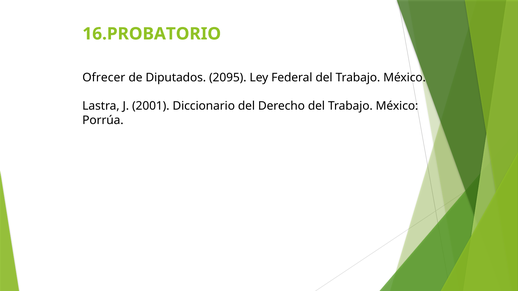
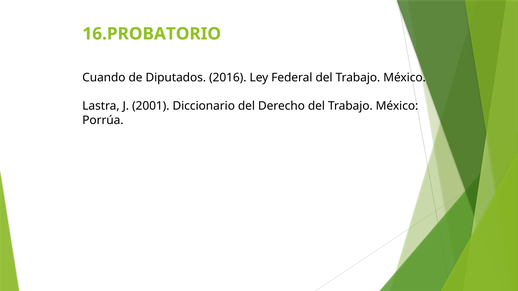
Ofrecer: Ofrecer -> Cuando (104, 78)
2095: 2095 -> 2016 (228, 78)
